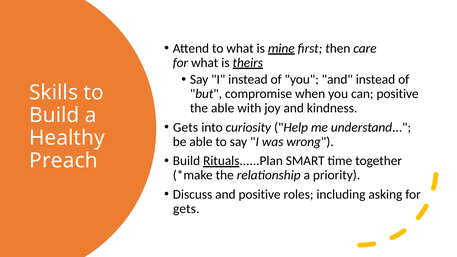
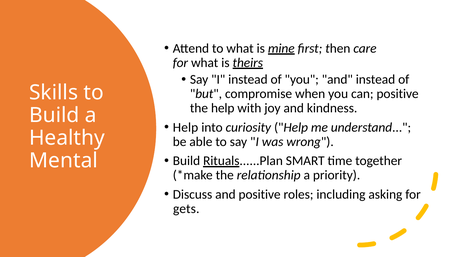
the able: able -> help (223, 108)
Gets: Gets -> Help (186, 127)
Preach: Preach -> Mental (64, 161)
